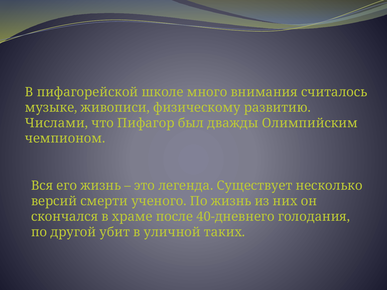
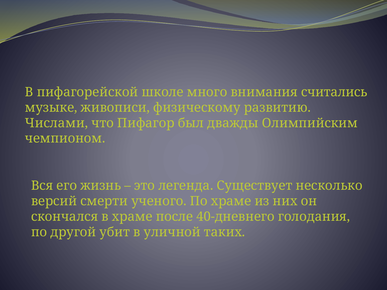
считалось: считалось -> считались (334, 92)
По жизнь: жизнь -> храме (231, 201)
